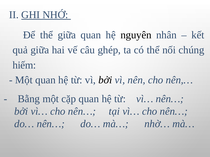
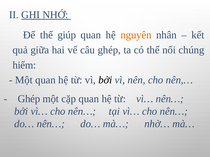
thể giữa: giữa -> giúp (67, 35)
nguyên colour: black -> orange (136, 35)
Bằng: Bằng -> Ghép (29, 99)
